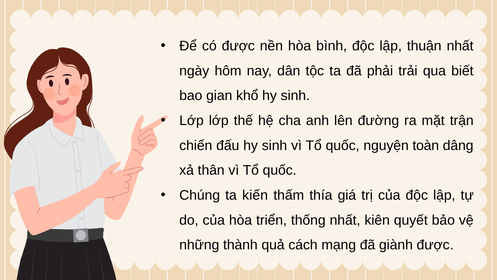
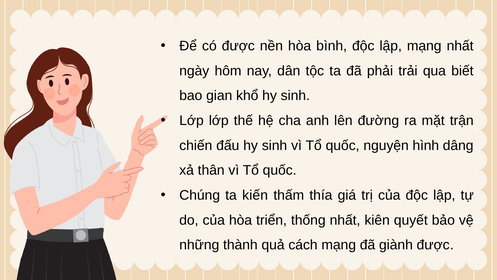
lập thuận: thuận -> mạng (424, 46)
toàn: toàn -> hình (426, 145)
